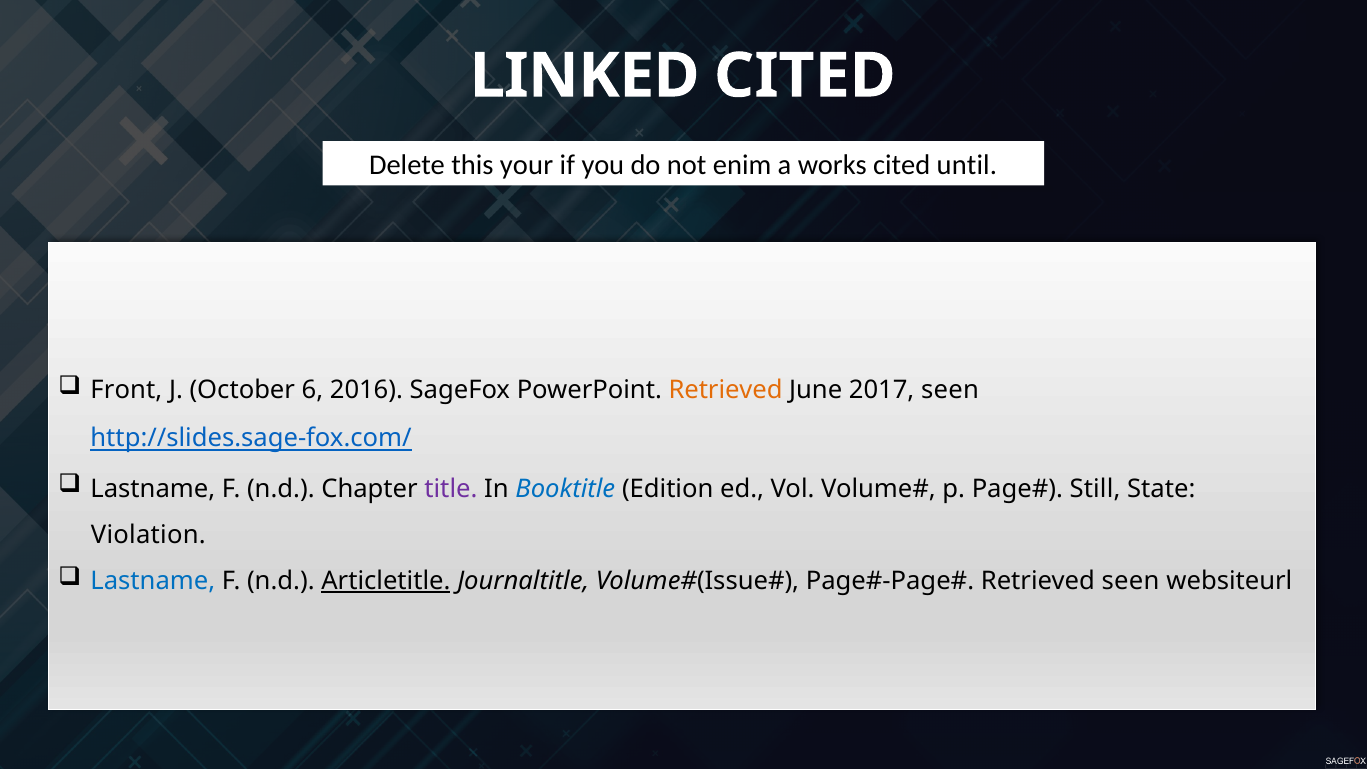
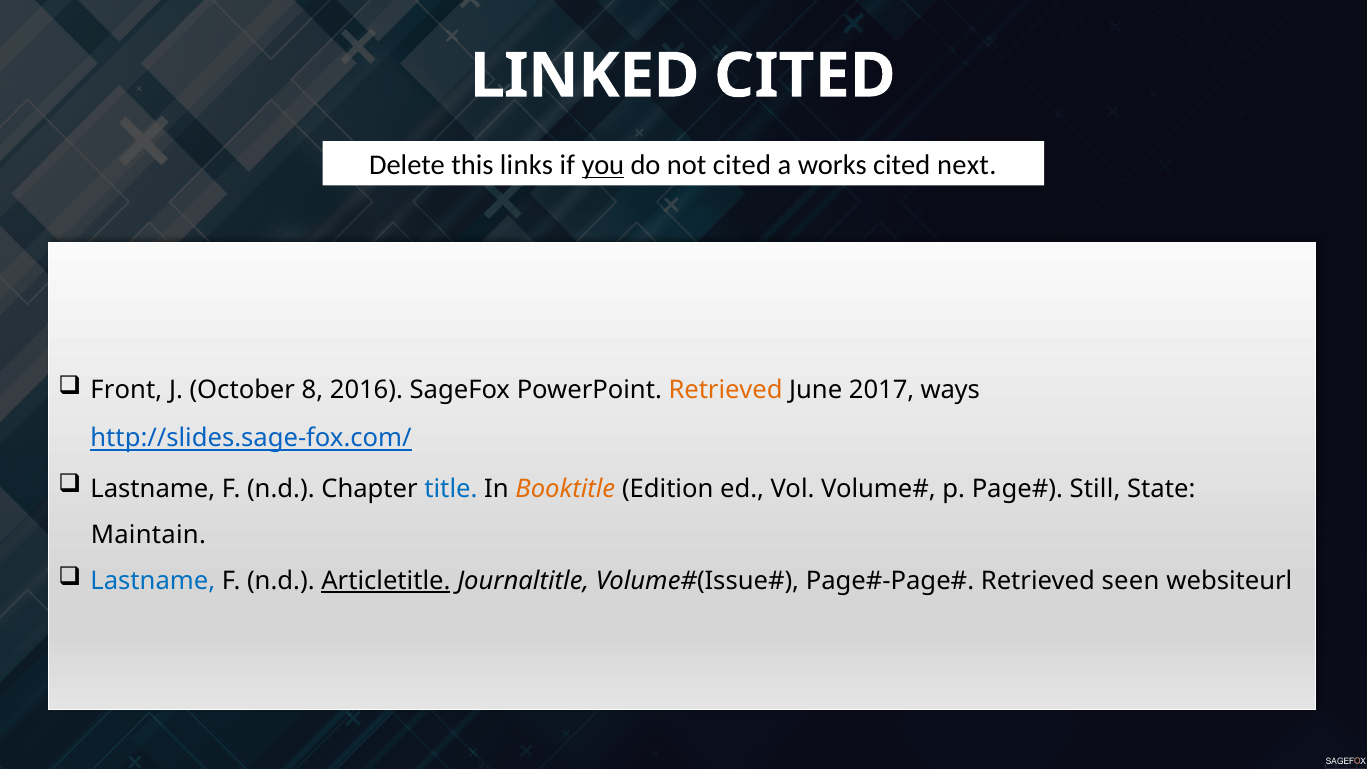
your: your -> links (527, 165)
you underline: none -> present (603, 165)
not enim: enim -> cited (742, 165)
until: until -> next (967, 165)
6: 6 -> 8 (312, 390)
2017 seen: seen -> ways (950, 390)
title colour: purple -> blue (451, 489)
Booktitle colour: blue -> orange (565, 489)
Violation: Violation -> Maintain (148, 535)
